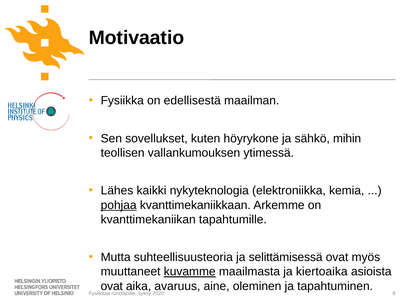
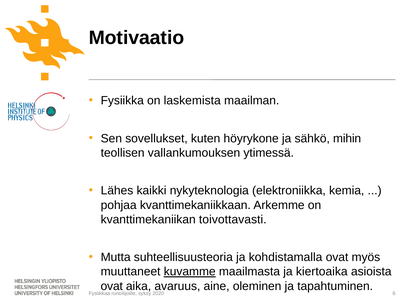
edellisestä: edellisestä -> laskemista (192, 100)
pohjaa underline: present -> none (119, 205)
tapahtumille: tapahtumille -> toivottavasti (233, 219)
selittämisessä: selittämisessä -> kohdistamalla (286, 257)
